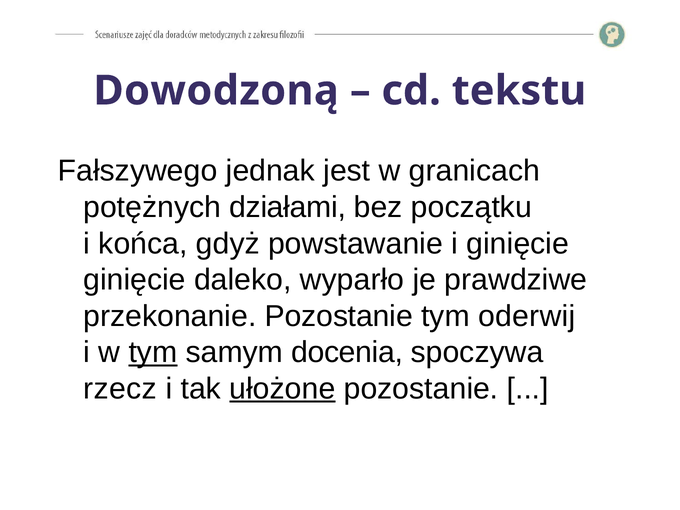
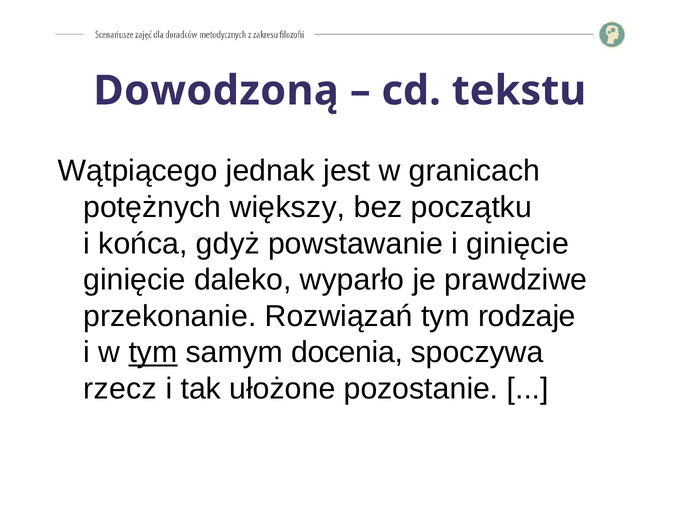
Fałszywego: Fałszywego -> Wątpiącego (138, 171)
działami: działami -> większy (287, 207)
przekonanie Pozostanie: Pozostanie -> Rozwiązań (339, 316)
oderwij: oderwij -> rodzaje (527, 316)
ułożone underline: present -> none (282, 389)
